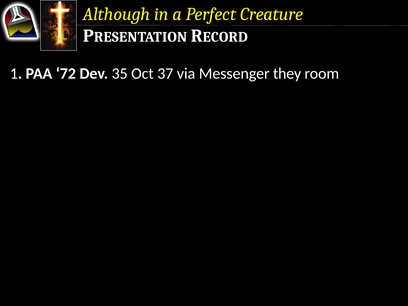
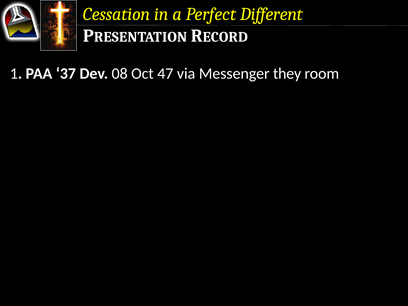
Although: Although -> Cessation (117, 14)
Creature: Creature -> Different (272, 14)
72: 72 -> 37 (66, 74)
35: 35 -> 08 (120, 74)
37: 37 -> 47 (165, 74)
